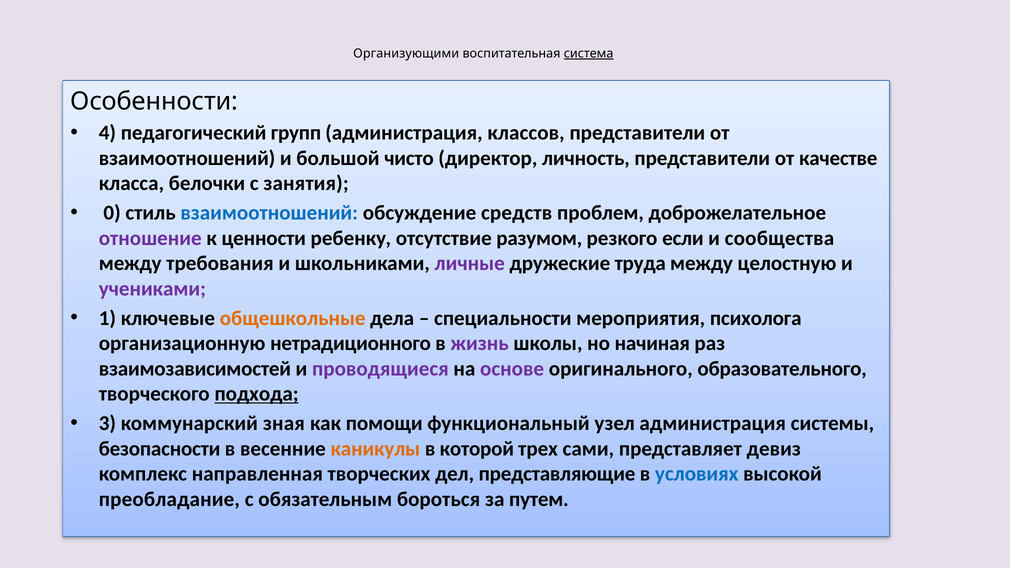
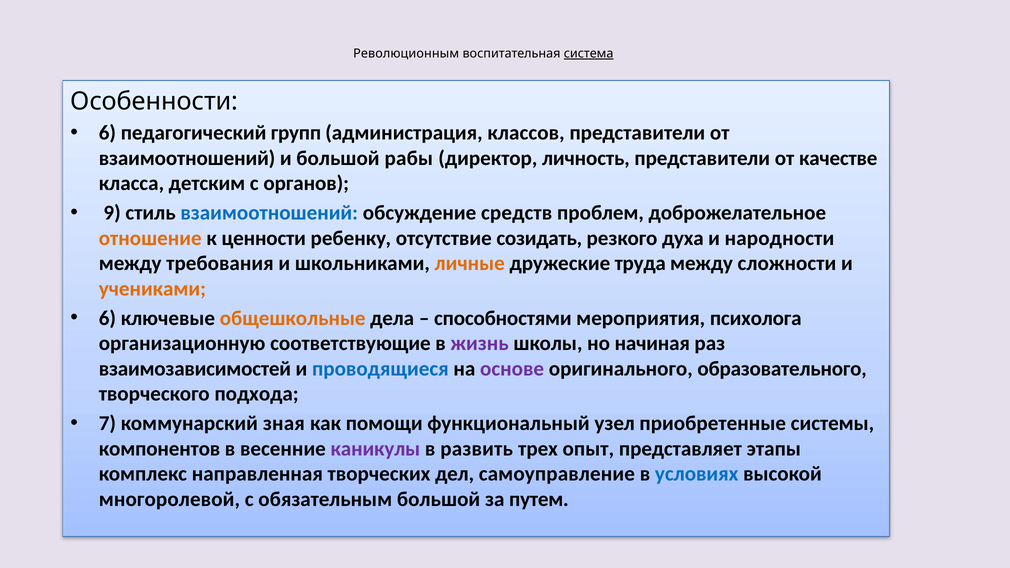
Организующими: Организующими -> Революционным (406, 54)
4: 4 -> 6 (107, 133)
чисто: чисто -> рабы (409, 158)
белочки: белочки -> детским (207, 184)
занятия: занятия -> органов (306, 184)
0: 0 -> 9 (112, 213)
отношение colour: purple -> orange (150, 238)
разумом: разумом -> созидать (539, 238)
если: если -> духа (683, 238)
сообщества: сообщества -> народности (779, 238)
личные colour: purple -> orange (470, 264)
целостную: целостную -> сложности (787, 264)
учениками colour: purple -> orange (152, 289)
1: 1 -> 6 (107, 318)
специальности: специальности -> способностями (503, 318)
нетрадиционного: нетрадиционного -> соответствующие (350, 343)
проводящиеся colour: purple -> blue (380, 369)
подхода underline: present -> none (257, 394)
3: 3 -> 7 (107, 423)
узел администрация: администрация -> приобретенные (713, 423)
безопасности: безопасности -> компонентов (160, 449)
каникулы colour: orange -> purple (375, 449)
которой: которой -> развить (477, 449)
сами: сами -> опыт (588, 449)
девиз: девиз -> этапы (774, 449)
представляющие: представляющие -> самоуправление (557, 474)
преобладание: преобладание -> многоролевой (169, 499)
обязательным бороться: бороться -> большой (439, 499)
